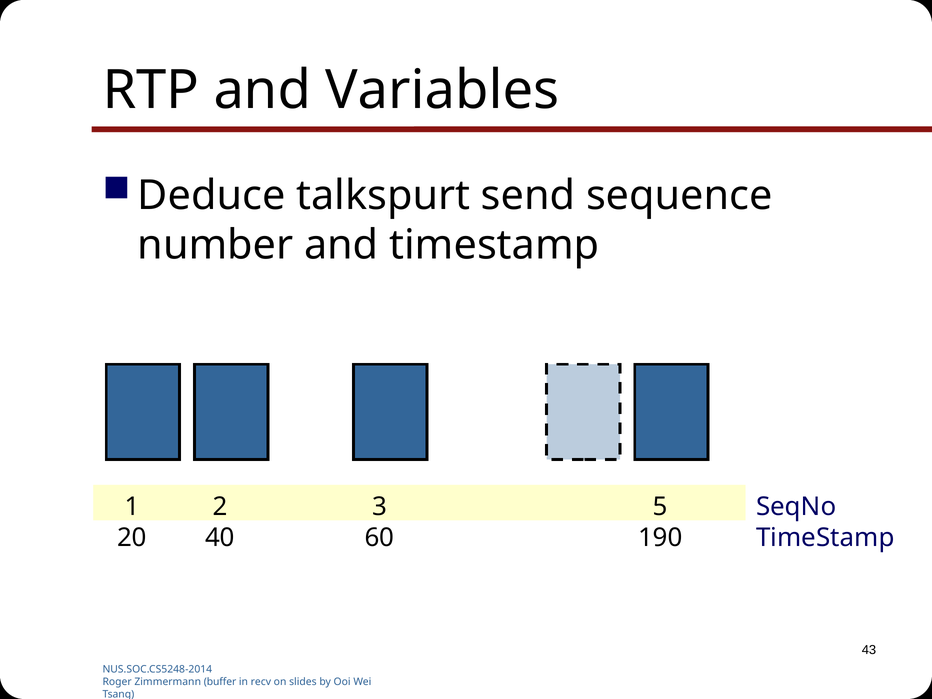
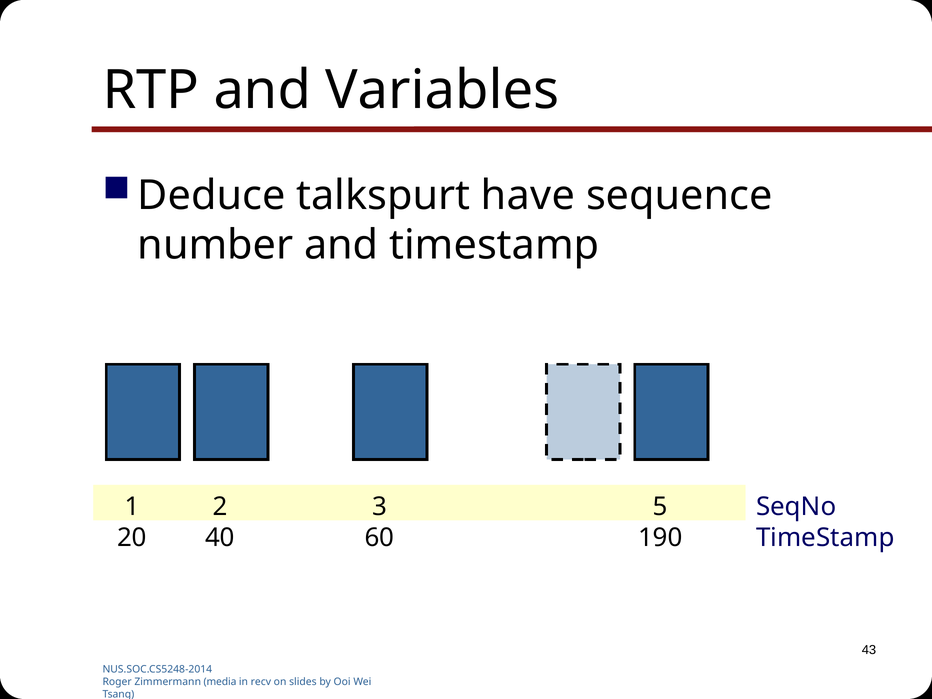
send: send -> have (528, 196)
buffer: buffer -> media (220, 682)
